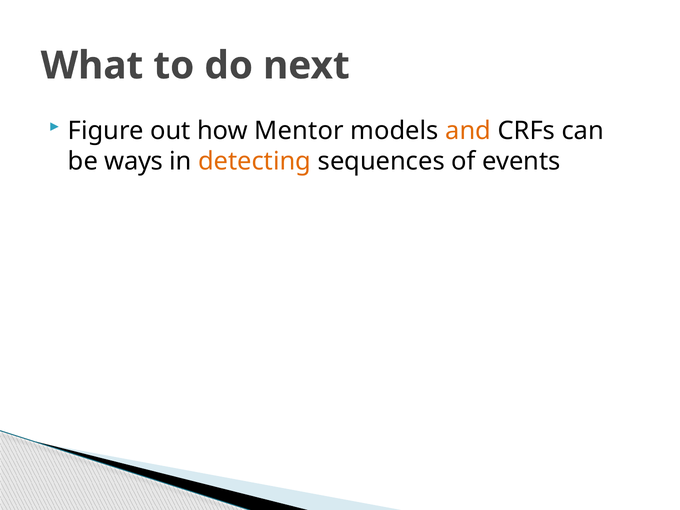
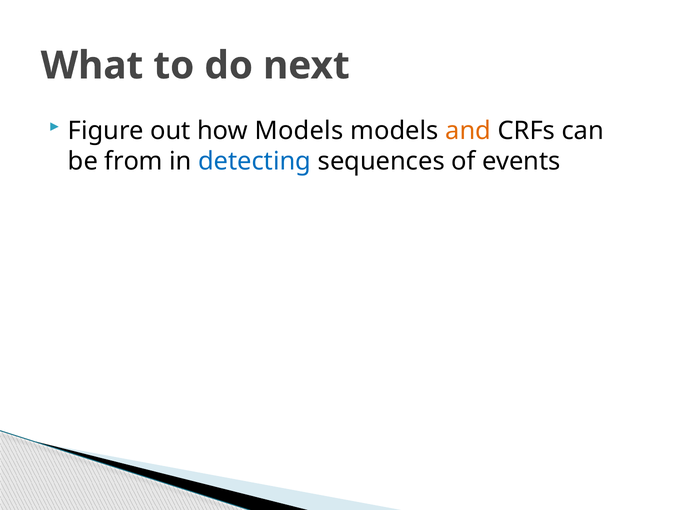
how Mentor: Mentor -> Models (299, 131)
ways: ways -> from (134, 161)
detecting colour: orange -> blue (255, 161)
